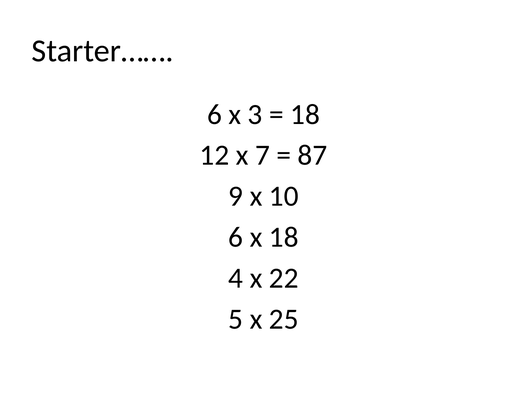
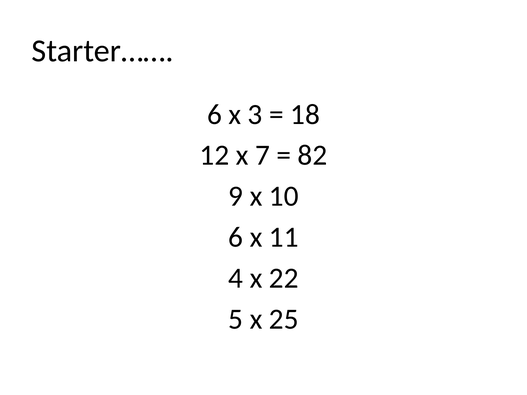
87: 87 -> 82 (312, 155)
x 18: 18 -> 11 (284, 237)
